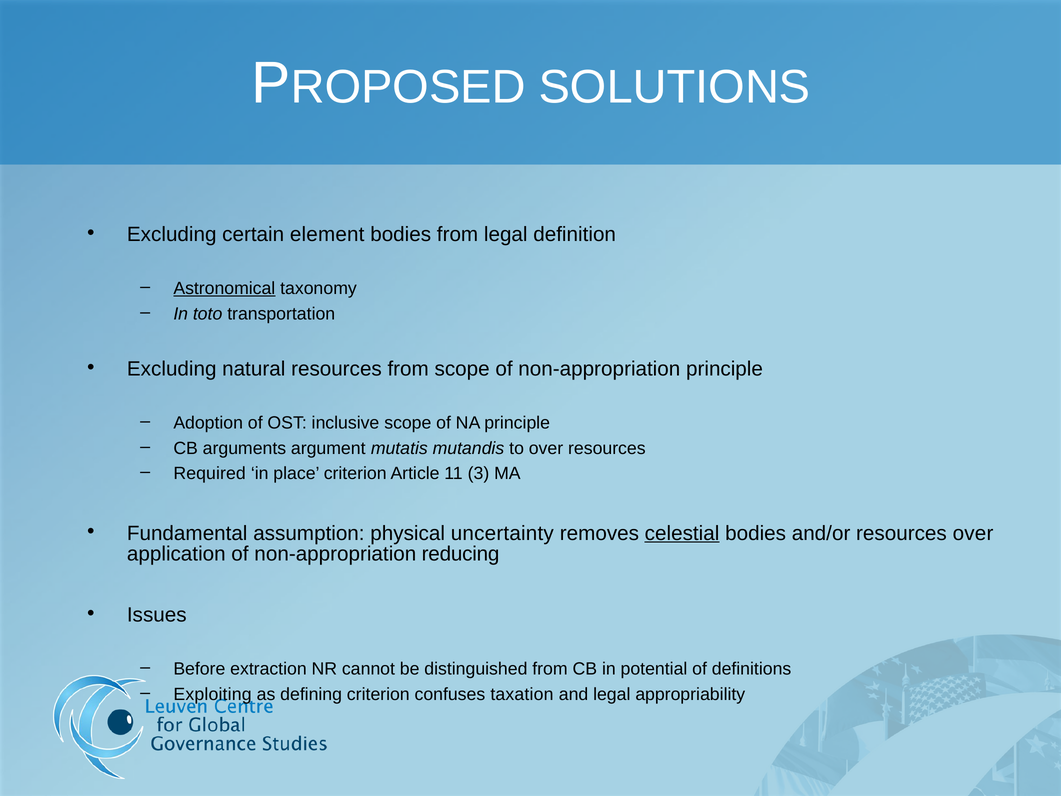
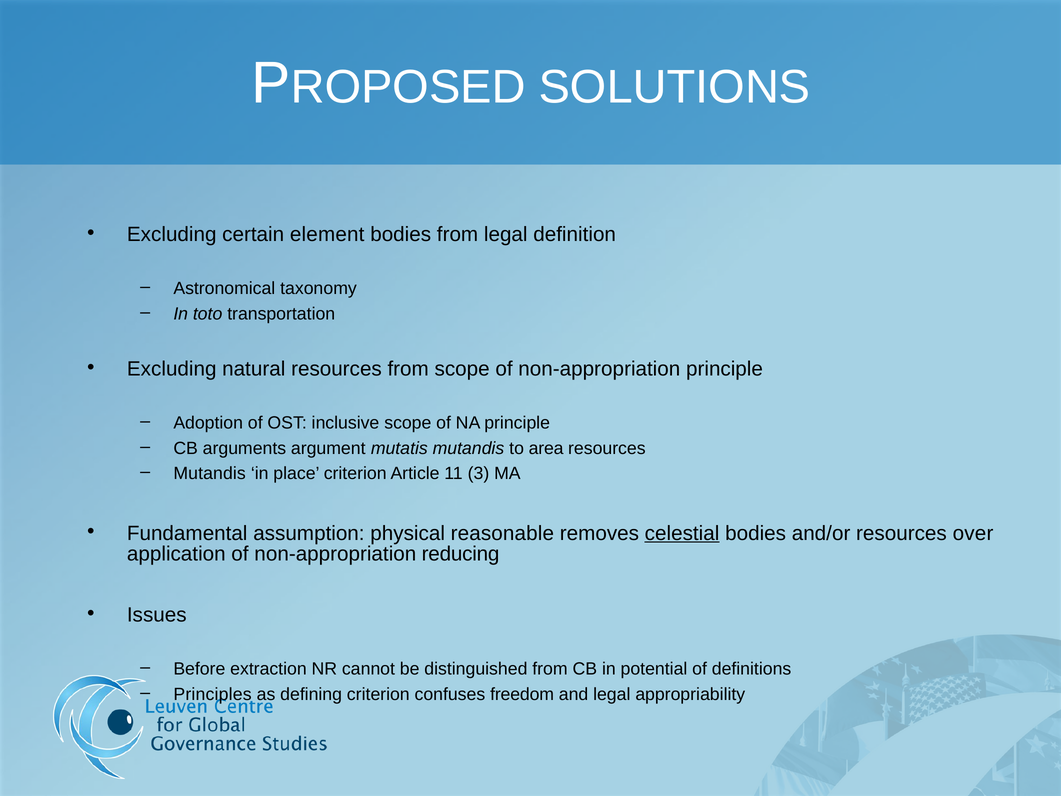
Astronomical underline: present -> none (224, 288)
to over: over -> area (546, 448)
Required: Required -> Mutandis (210, 473)
uncertainty: uncertainty -> reasonable (502, 533)
Exploiting: Exploiting -> Principles (213, 694)
taxation: taxation -> freedom (522, 694)
